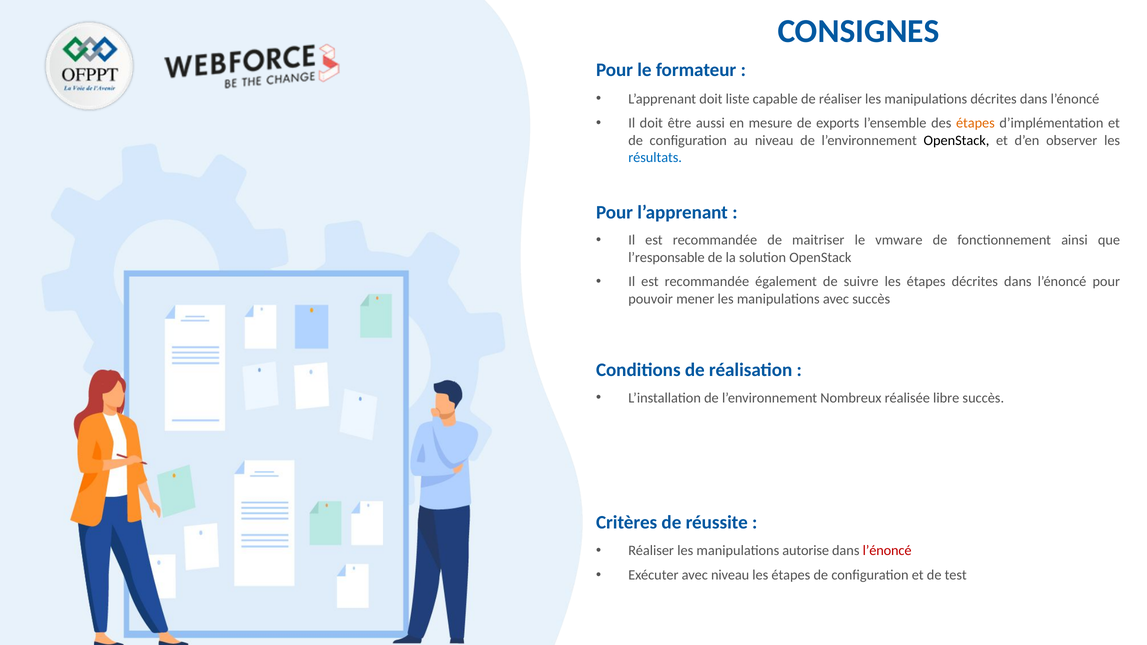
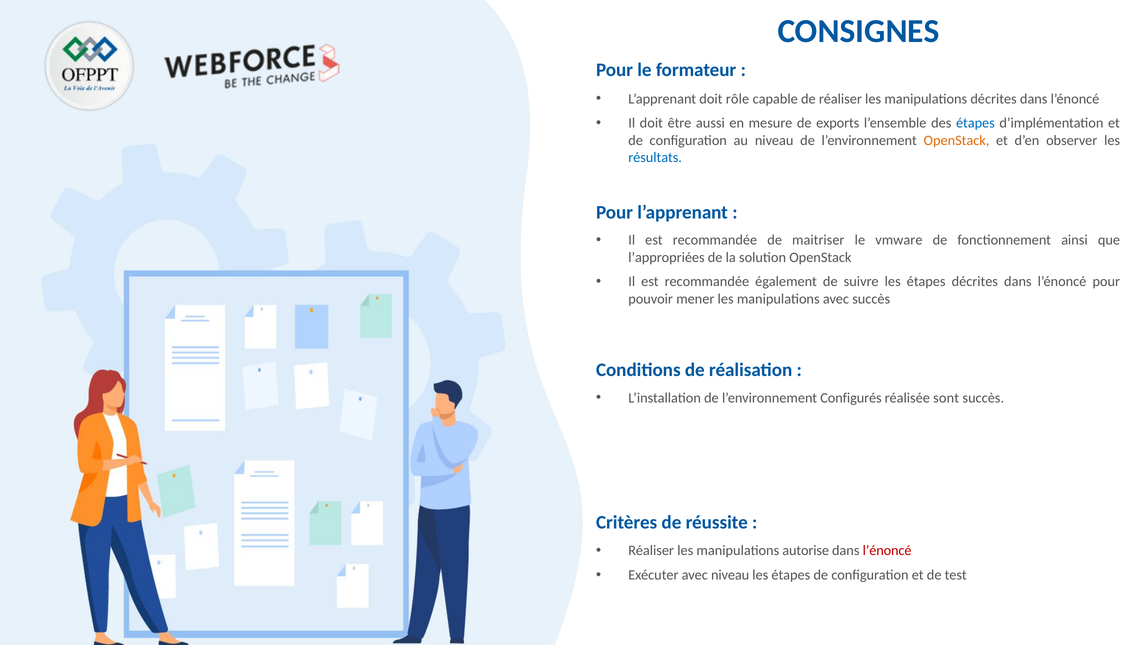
liste: liste -> rôle (738, 99)
étapes colour: orange -> blue (975, 123)
OpenStack colour: black -> orange (956, 140)
l’responsable: l’responsable -> l’appropriées (666, 257)
Nombreux: Nombreux -> Configurés (851, 398)
libre: libre -> sont (946, 398)
